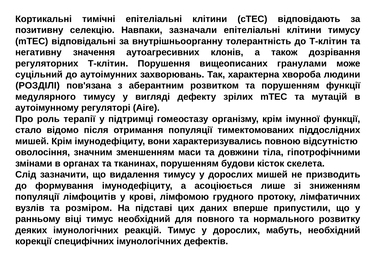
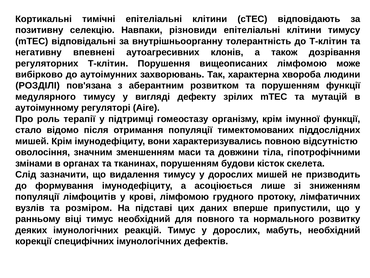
зазначали: зазначали -> різновиди (193, 30)
значення: значення -> впевнені (94, 52)
вищеописаних гранулами: гранулами -> лімфомою (302, 63)
суцільний: суцільний -> вибірково (39, 74)
